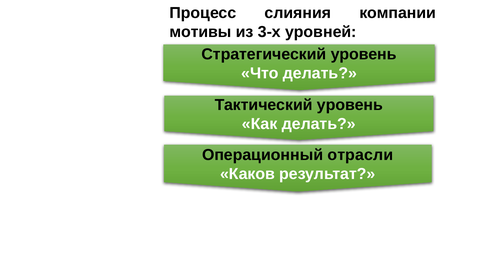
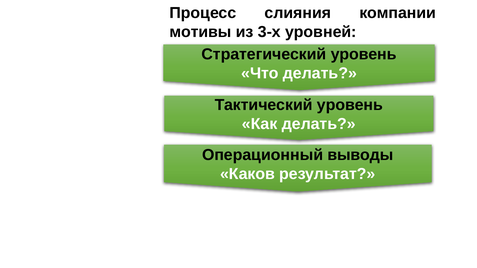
отрасли: отрасли -> выводы (360, 155)
